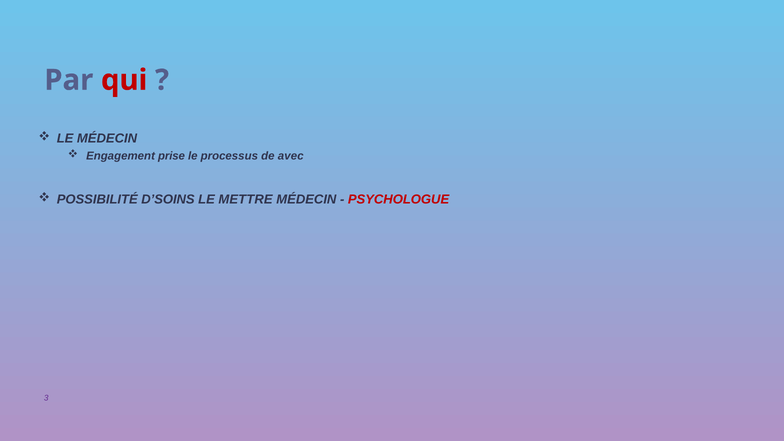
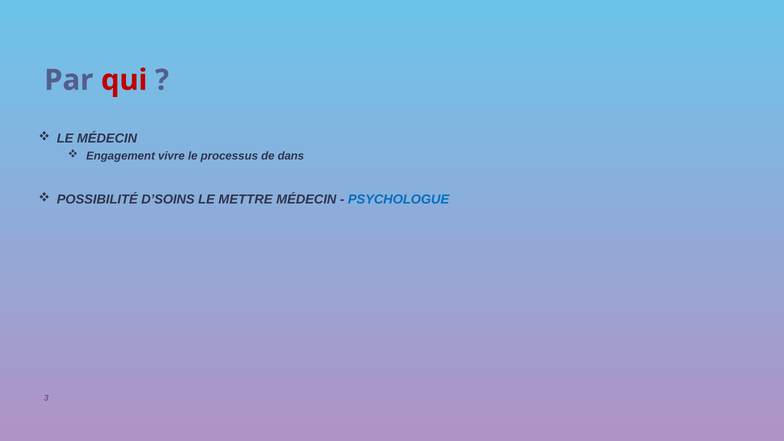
prise: prise -> vivre (171, 156)
avec: avec -> dans (291, 156)
PSYCHOLOGUE colour: red -> blue (399, 200)
